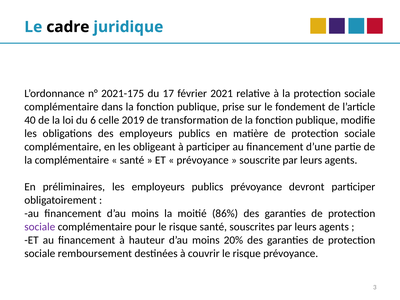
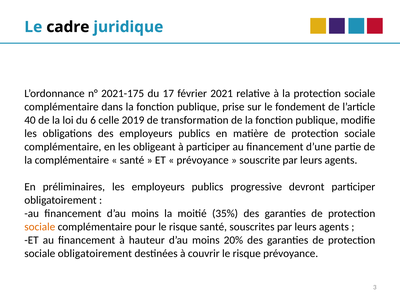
publics prévoyance: prévoyance -> progressive (256, 187)
86%: 86% -> 35% (225, 214)
sociale colour: purple -> orange (40, 227)
sociale remboursement: remboursement -> obligatoirement (95, 254)
